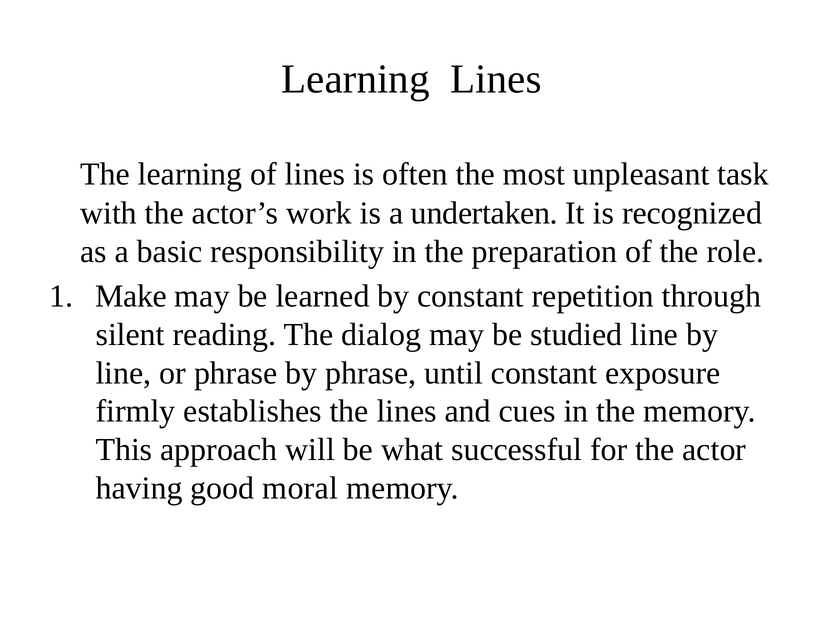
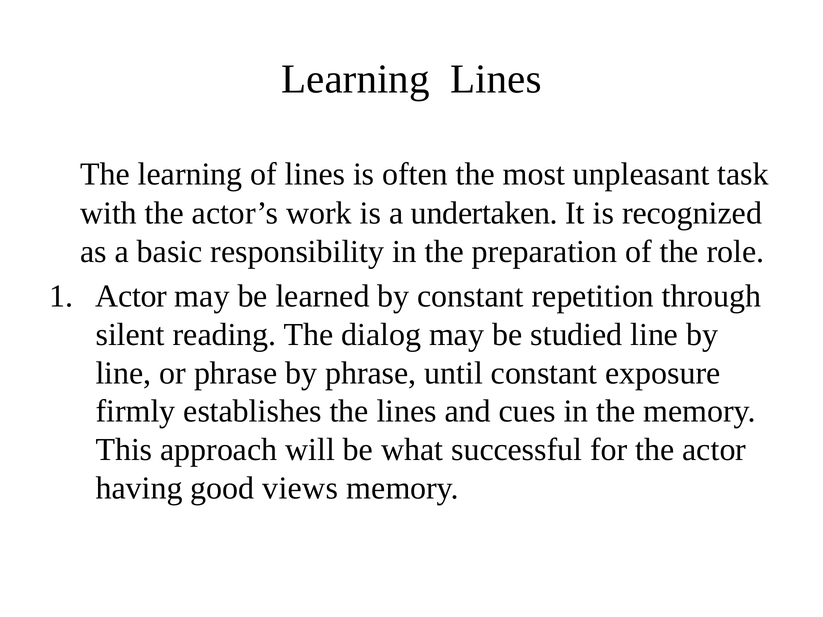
Make: Make -> Actor (131, 297)
moral: moral -> views (300, 488)
